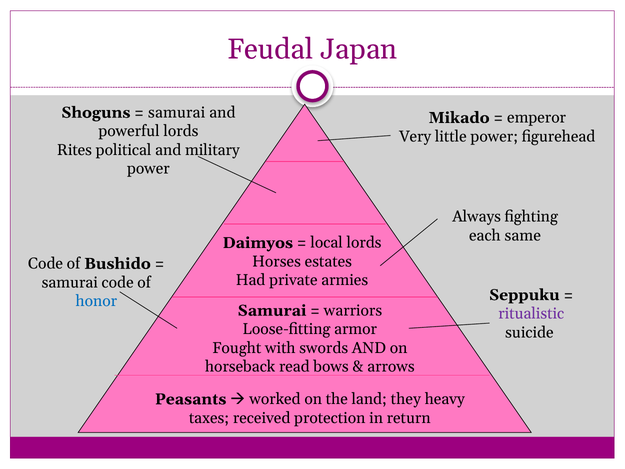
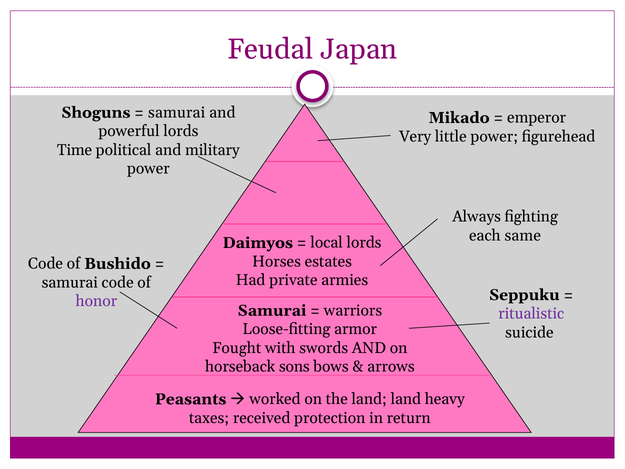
Rites: Rites -> Time (75, 150)
honor colour: blue -> purple (96, 301)
read: read -> sons (294, 367)
land they: they -> land (406, 399)
